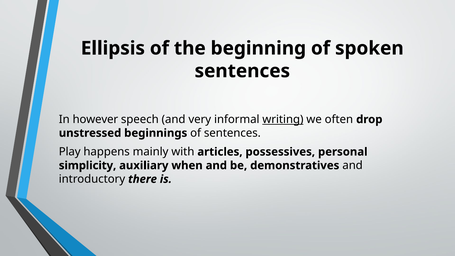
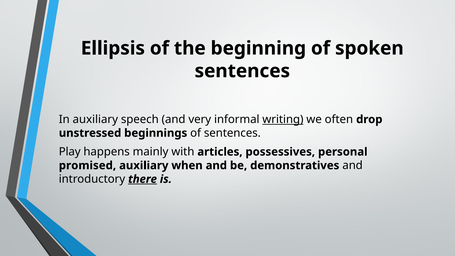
In however: however -> auxiliary (95, 119)
simplicity: simplicity -> promised (87, 165)
there underline: none -> present (143, 179)
